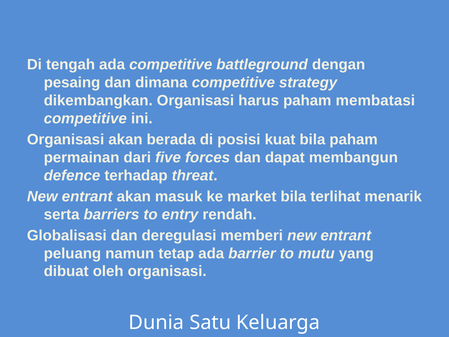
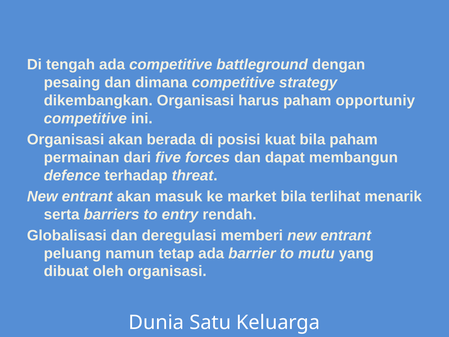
membatasi: membatasi -> opportuniy (375, 101)
